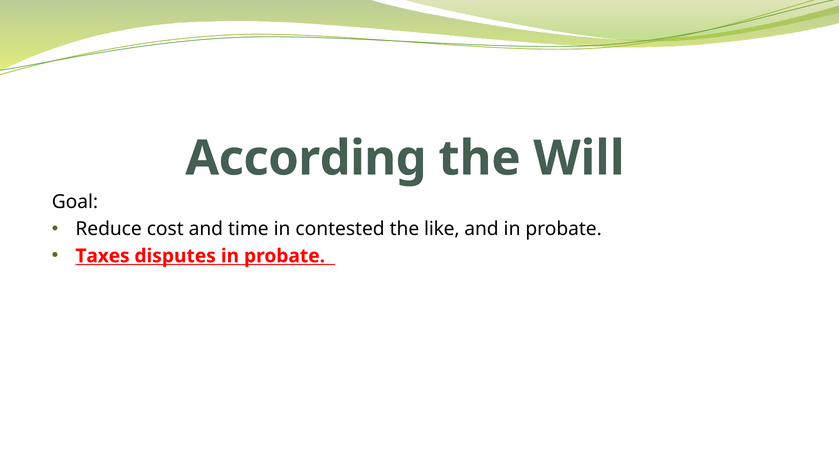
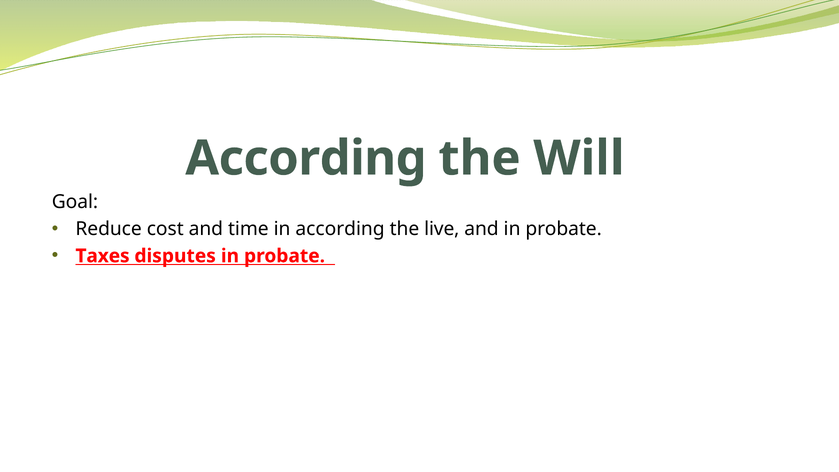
in contested: contested -> according (340, 229)
like: like -> live (442, 229)
